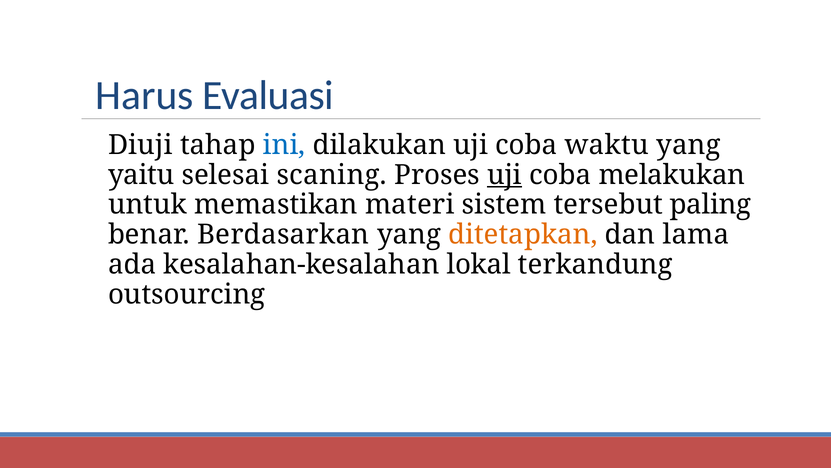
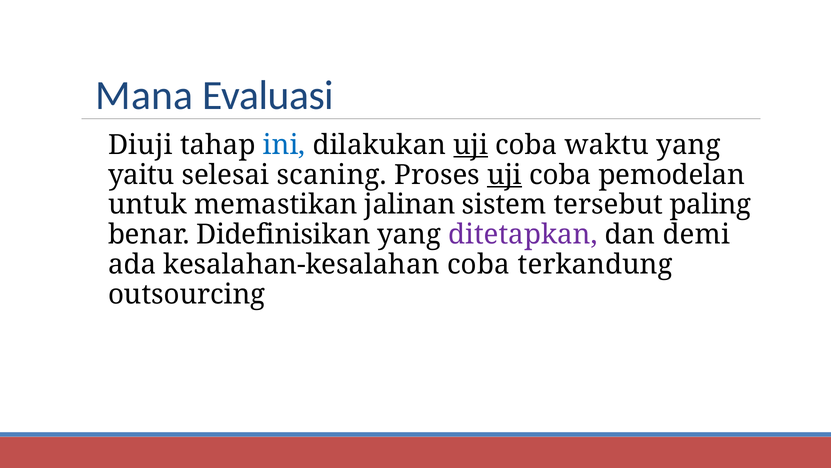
Harus: Harus -> Mana (144, 95)
uji underline: none -> present (471, 145)
melakukan: melakukan -> pemodelan (672, 175)
materi: materi -> jalinan (410, 205)
Berdasarkan: Berdasarkan -> Didefinisikan (283, 234)
ditetapkan colour: orange -> purple (523, 234)
lama: lama -> demi (696, 234)
kesalahan-kesalahan lokal: lokal -> coba (479, 264)
